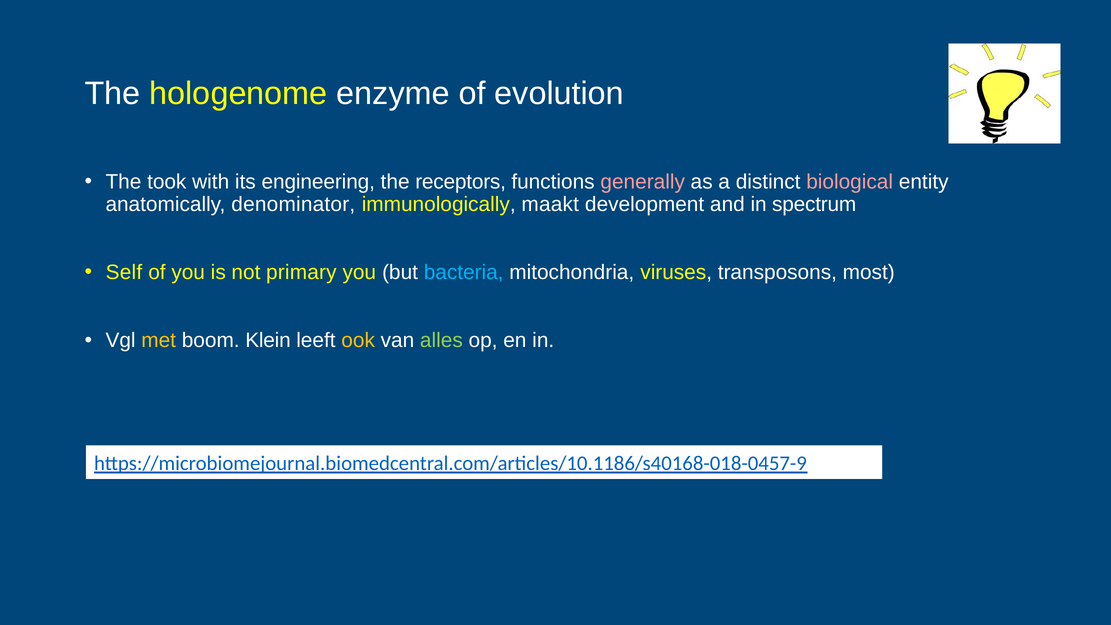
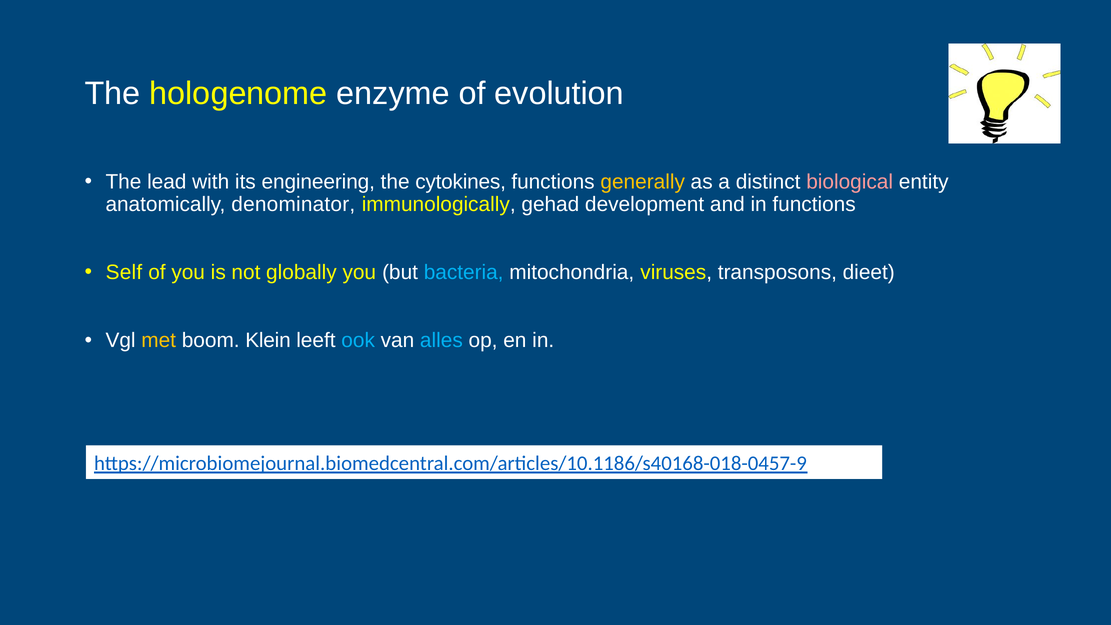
took: took -> lead (167, 182)
receptors: receptors -> cytokines (461, 182)
generally colour: pink -> yellow (643, 182)
maakt: maakt -> gehad (550, 204)
in spectrum: spectrum -> functions (814, 204)
primary: primary -> globally (301, 272)
most: most -> dieet (869, 272)
ook colour: yellow -> light blue (358, 340)
alles colour: light green -> light blue (441, 340)
